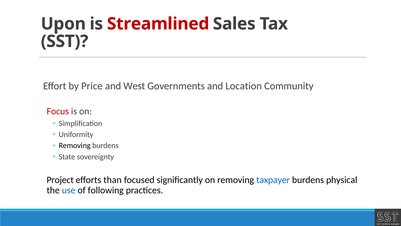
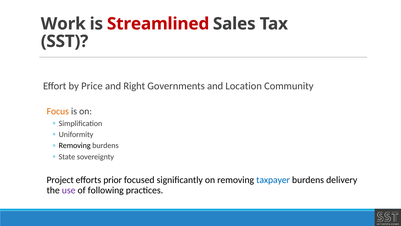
Upon: Upon -> Work (63, 24)
West: West -> Right (134, 86)
Focus colour: red -> orange (58, 111)
than: than -> prior (113, 180)
physical: physical -> delivery (342, 180)
use colour: blue -> purple (69, 190)
